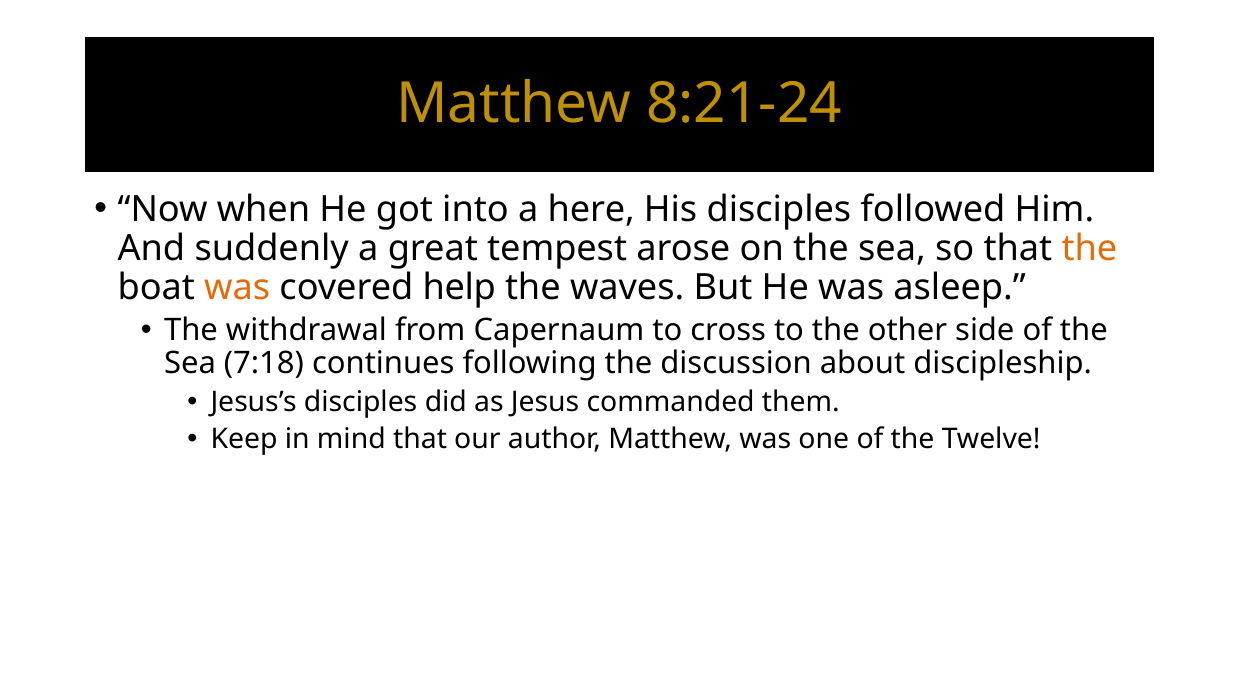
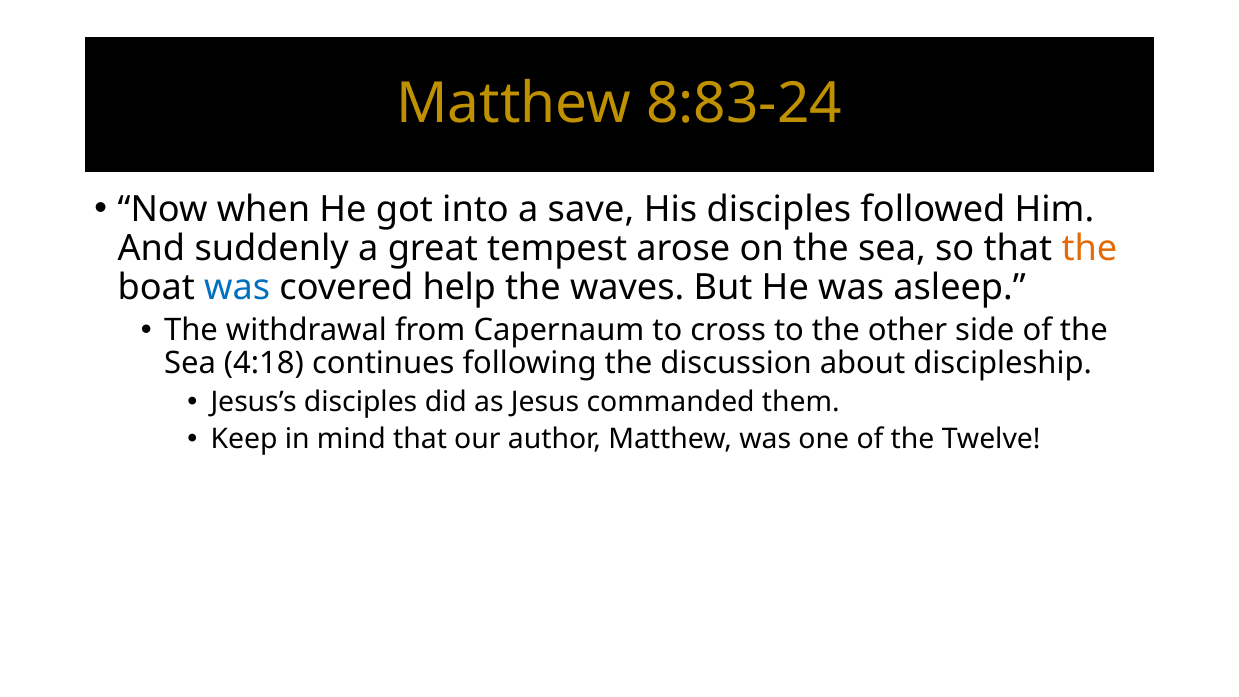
8:21-24: 8:21-24 -> 8:83-24 (744, 104)
here: here -> save (591, 209)
was colour: orange -> blue (237, 287)
7:18: 7:18 -> 4:18 (264, 363)
